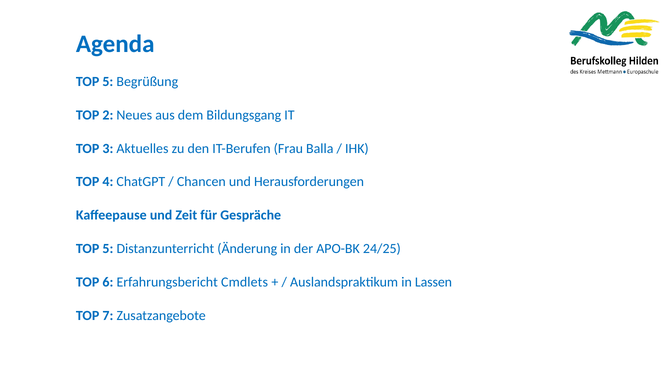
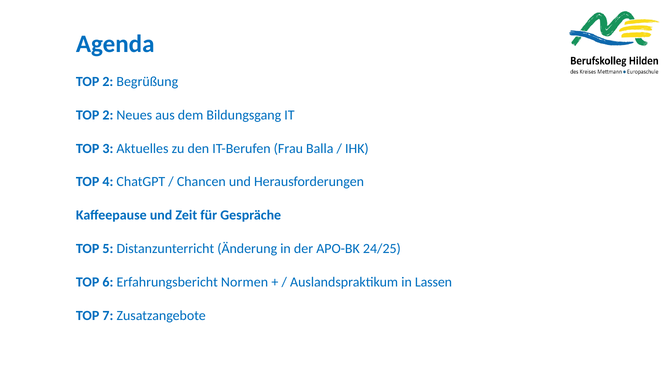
5: 5 -> 2 (108, 82)
Cmdlets: Cmdlets -> Normen (245, 282)
